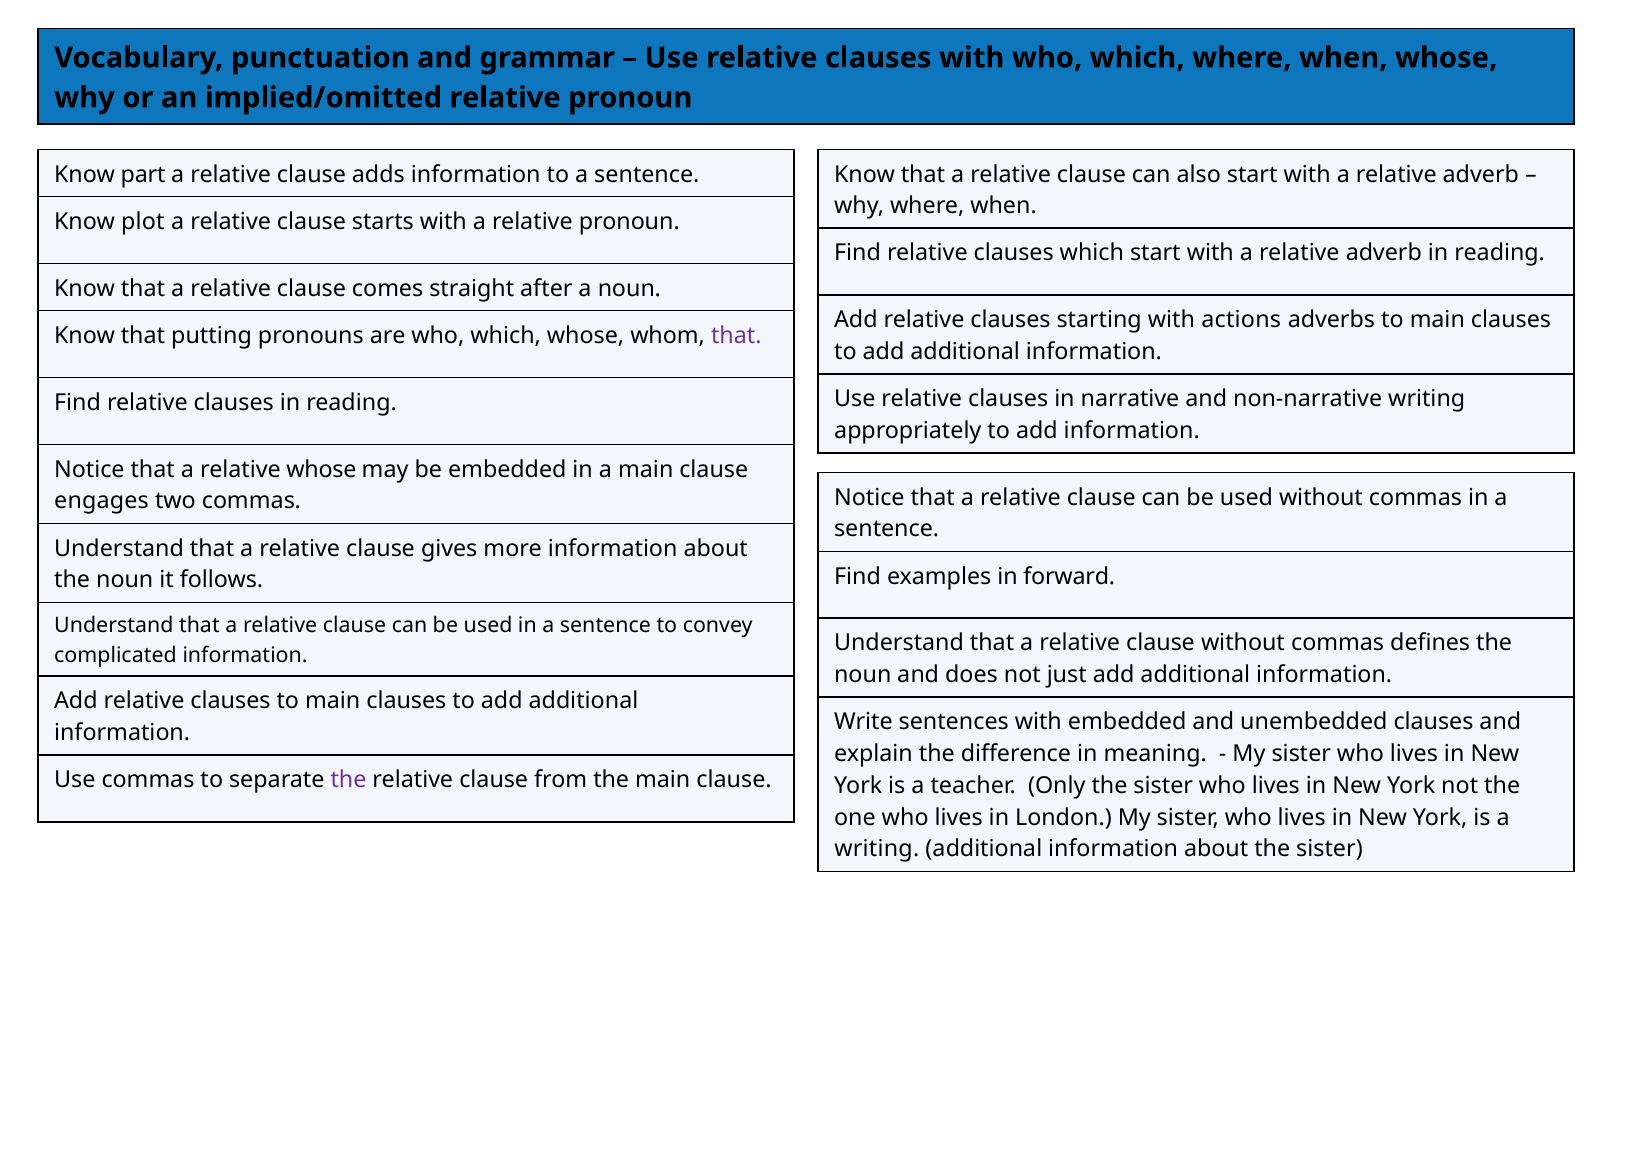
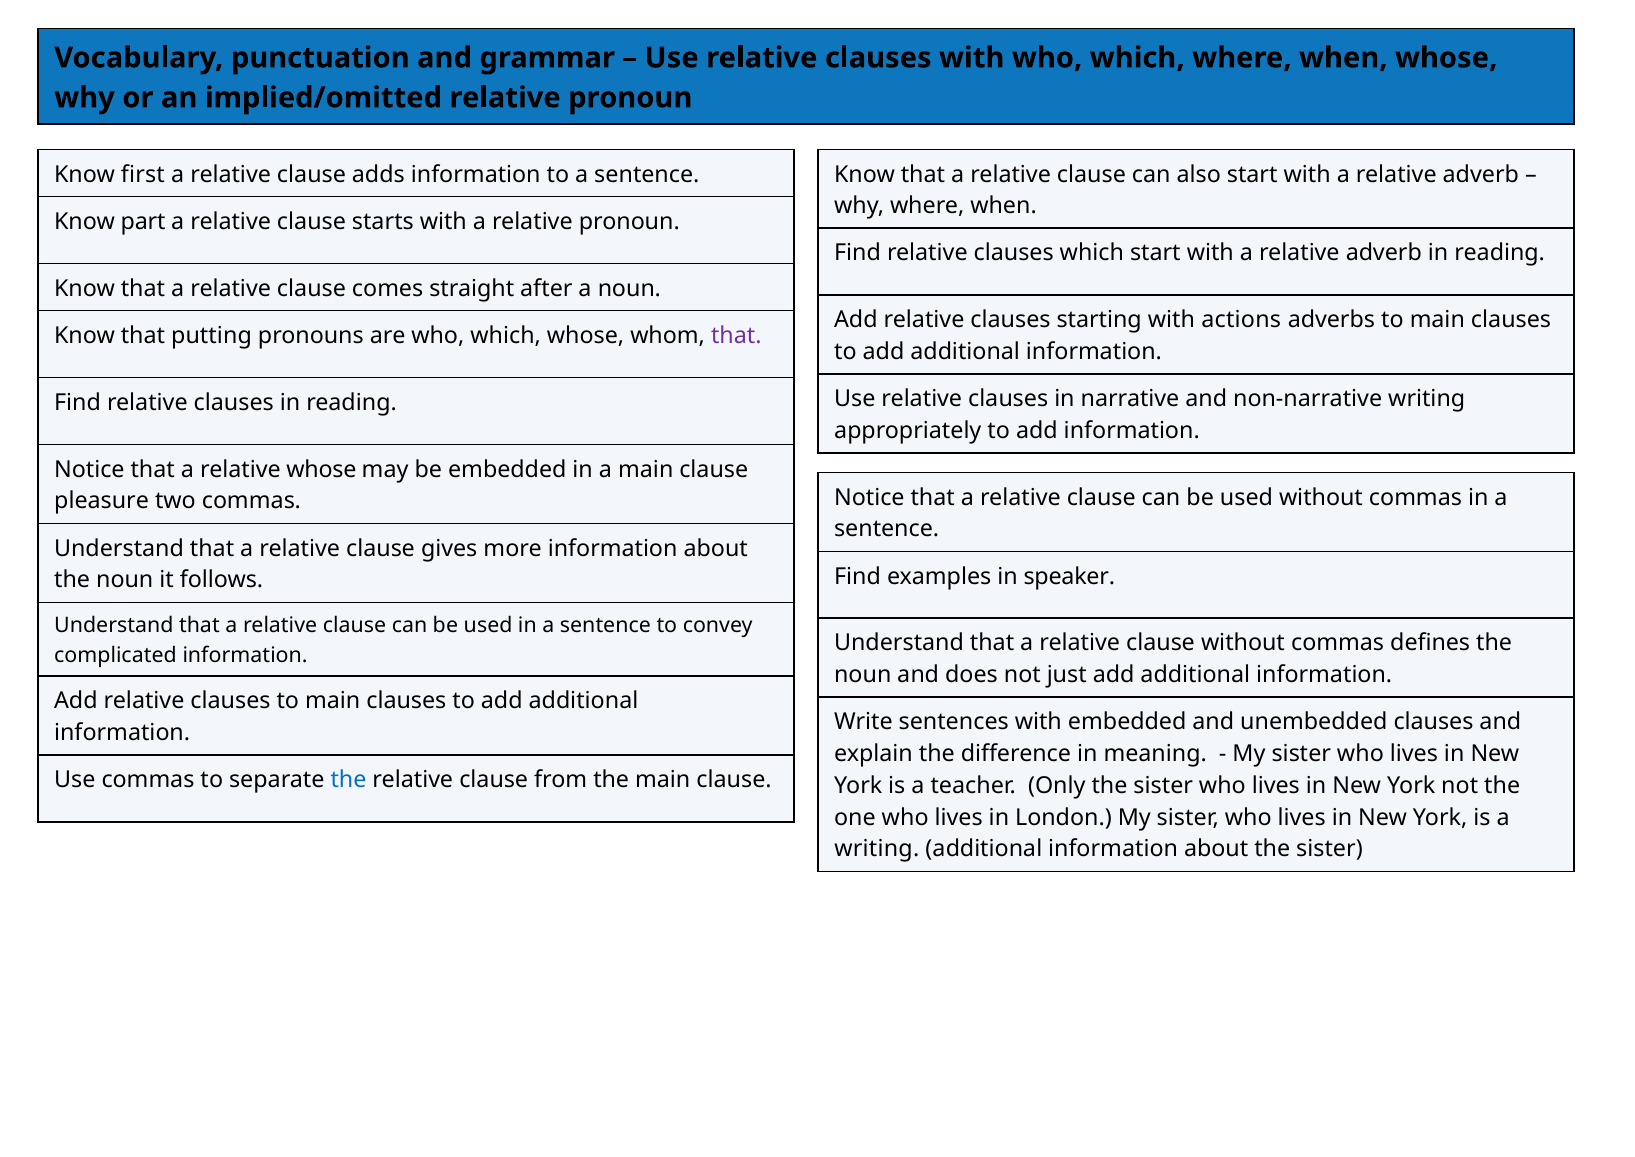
part: part -> first (143, 174)
plot: plot -> part (143, 222)
engages: engages -> pleasure (102, 501)
forward: forward -> speaker (1069, 576)
the colour: purple -> blue (349, 780)
